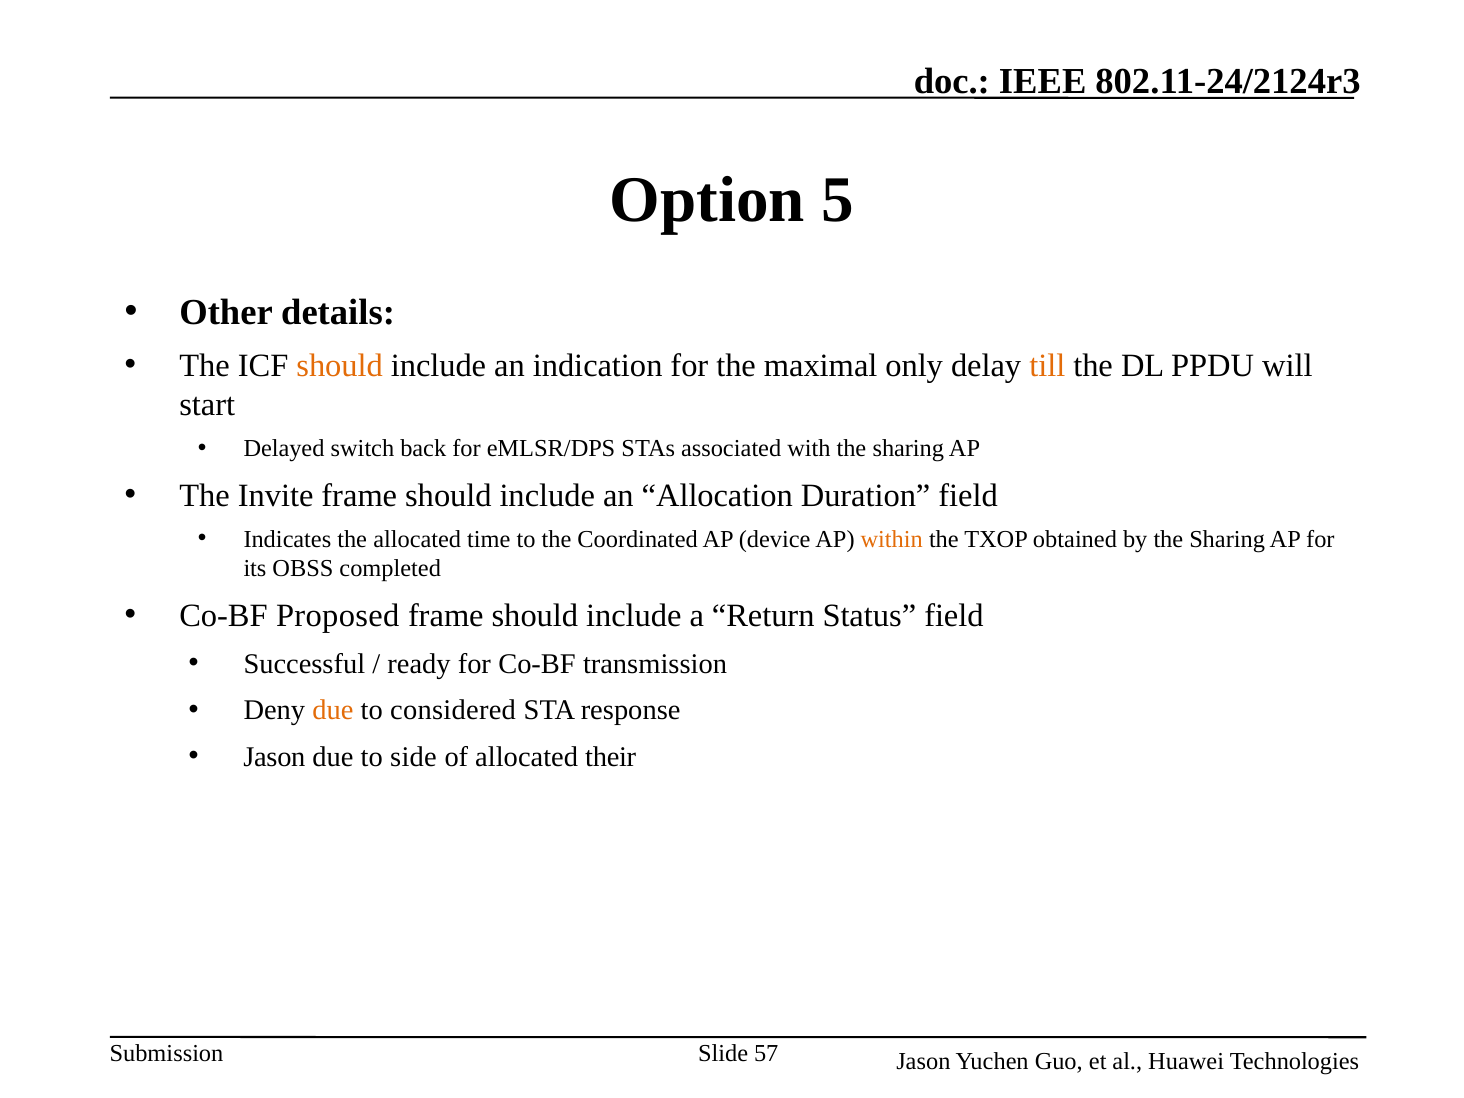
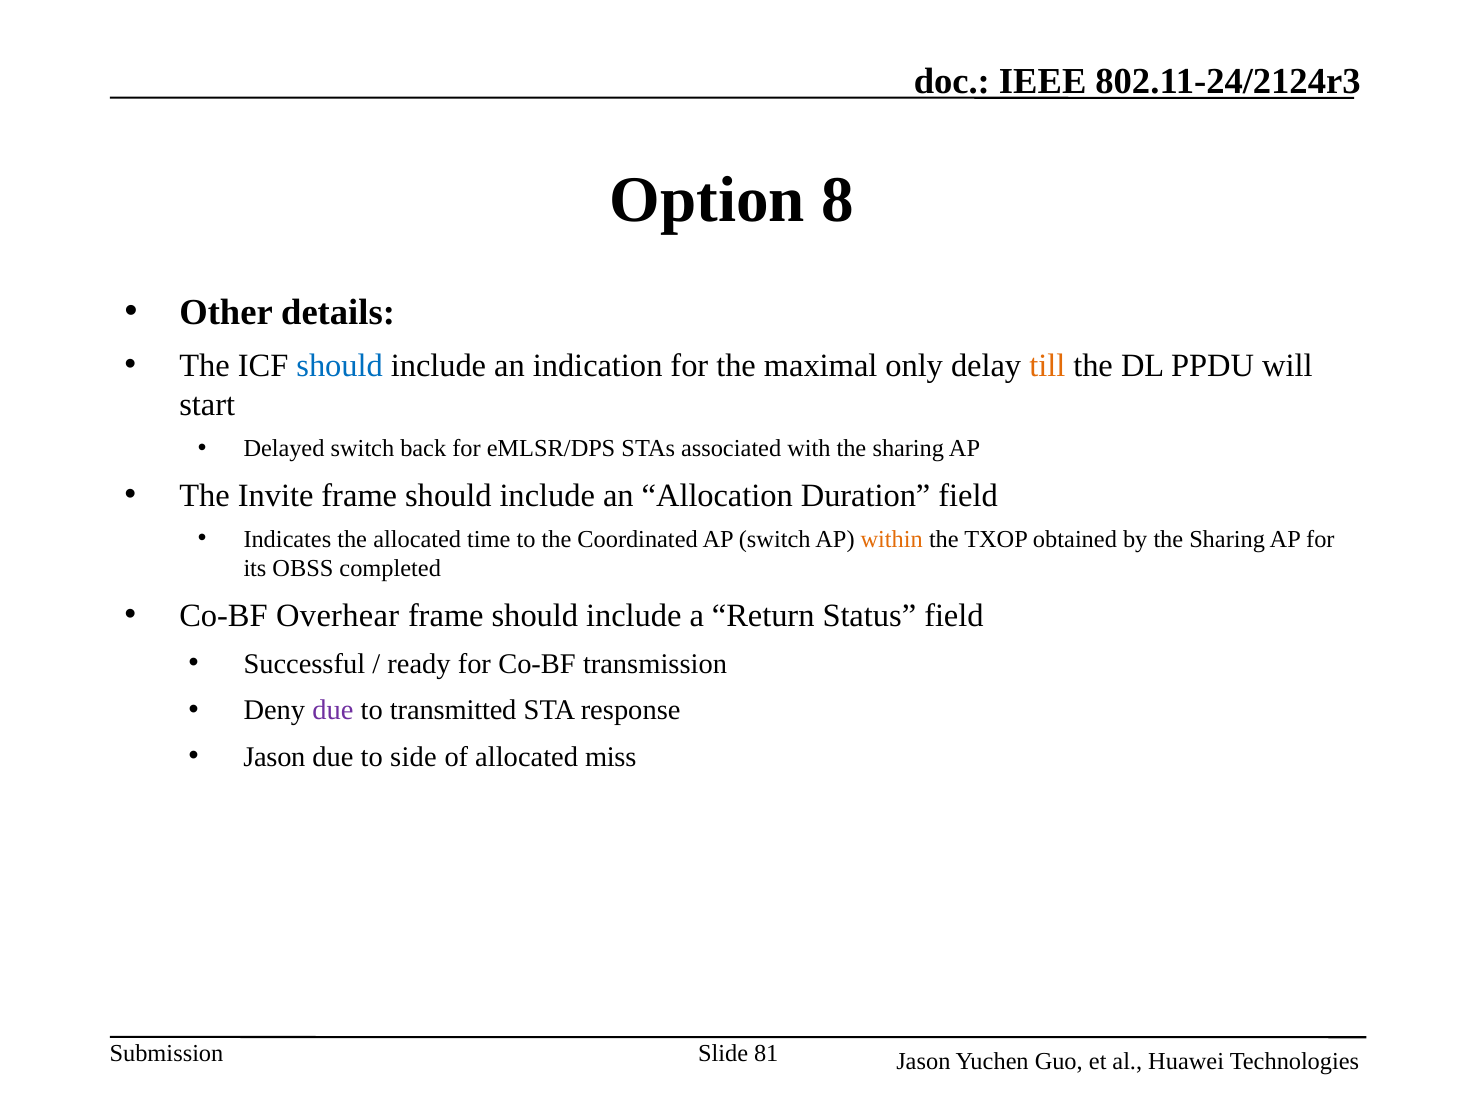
5: 5 -> 8 (838, 200)
should colour: orange -> blue (340, 366)
AP device: device -> switch (775, 539)
Proposed: Proposed -> Overhear (338, 615)
due colour: orange -> purple (333, 710)
considered: considered -> transmitted (453, 710)
their: their -> miss (611, 757)
57: 57 -> 81 (766, 1053)
